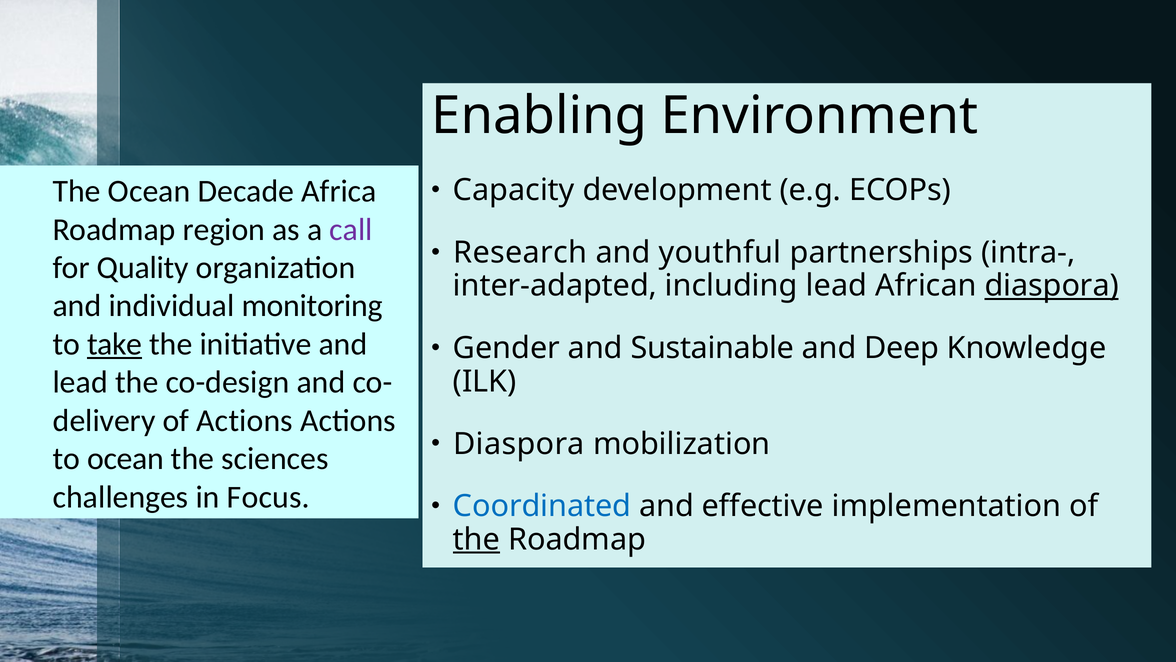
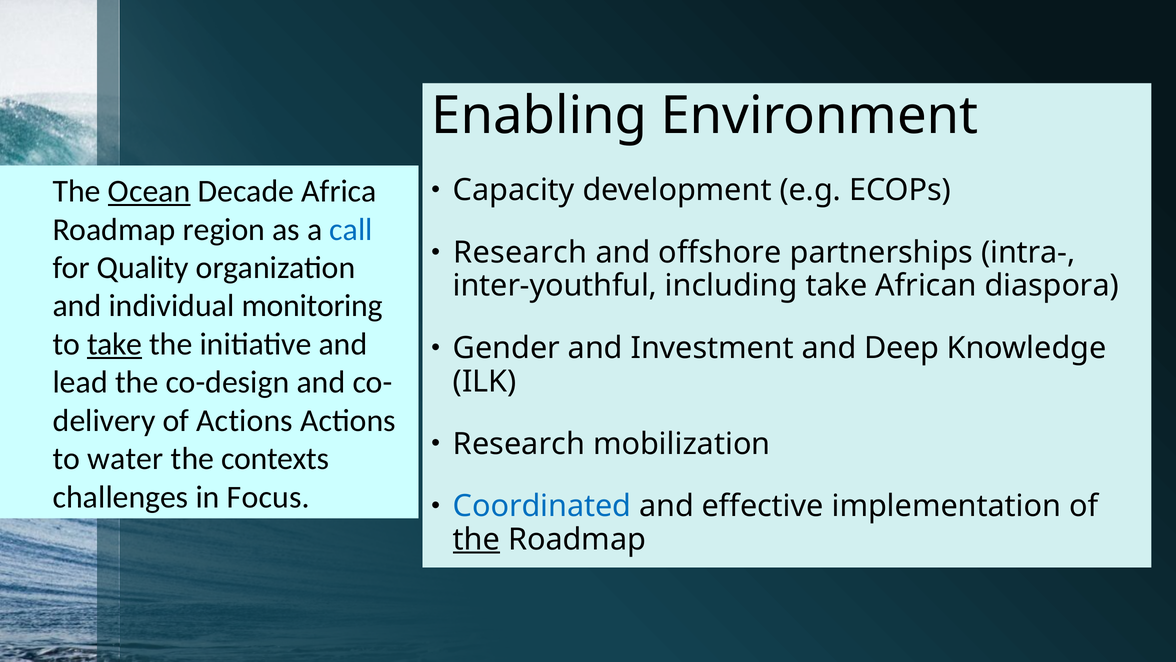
Ocean underline: none -> present (149, 191)
call colour: purple -> blue (351, 229)
youthful: youthful -> offshore (720, 253)
inter-adapted: inter-adapted -> inter-youthful (555, 286)
including lead: lead -> take (836, 286)
diaspora underline: present -> none (1052, 286)
Sustainable: Sustainable -> Investment (712, 348)
Diaspora: Diaspora -> Research (519, 444)
to ocean: ocean -> water (125, 459)
sciences: sciences -> contexts (275, 459)
